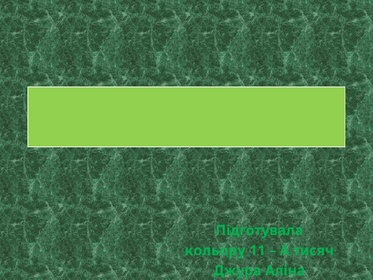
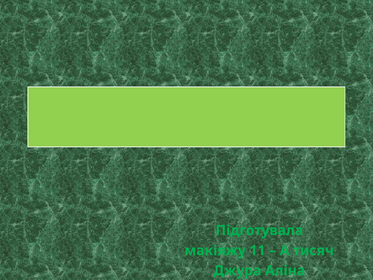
кольору: кольору -> макiяжу (215, 250)
